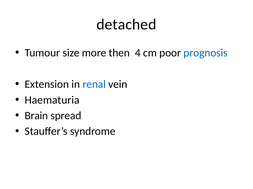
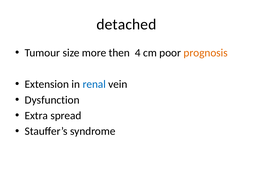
prognosis colour: blue -> orange (206, 53)
Haematuria: Haematuria -> Dysfunction (52, 100)
Brain: Brain -> Extra (36, 116)
